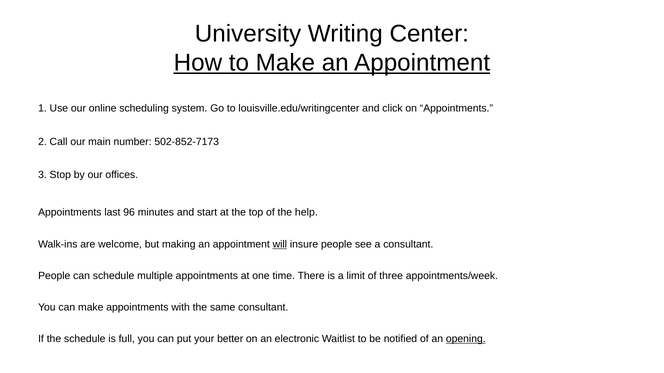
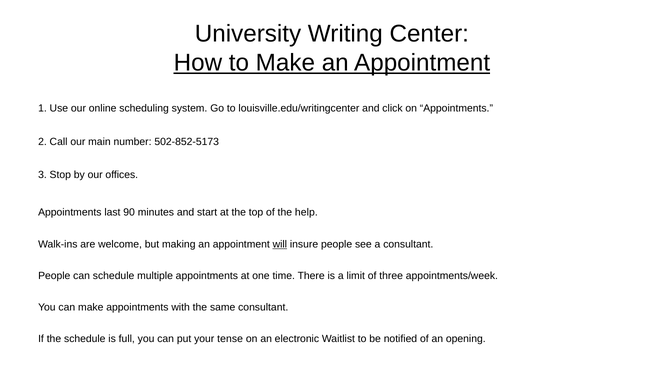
502-852-7173: 502-852-7173 -> 502-852-5173 (187, 142)
96: 96 -> 90 (129, 213)
better: better -> tense (230, 339)
opening underline: present -> none (466, 339)
